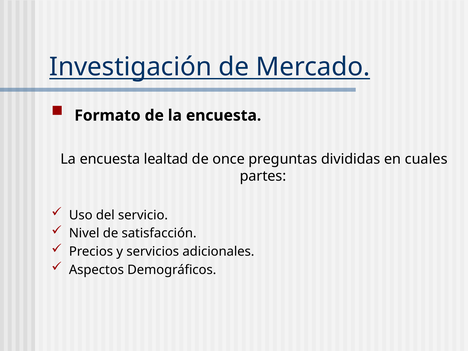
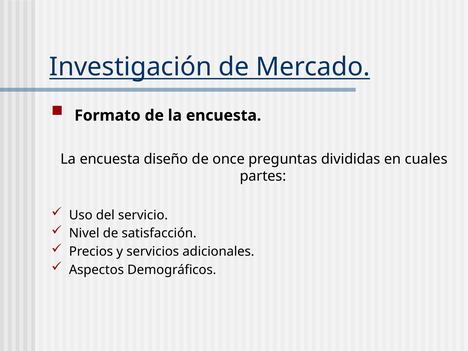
lealtad: lealtad -> diseño (166, 159)
